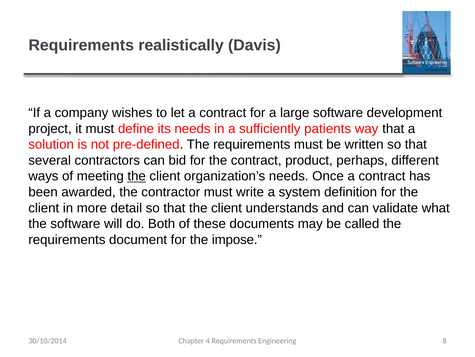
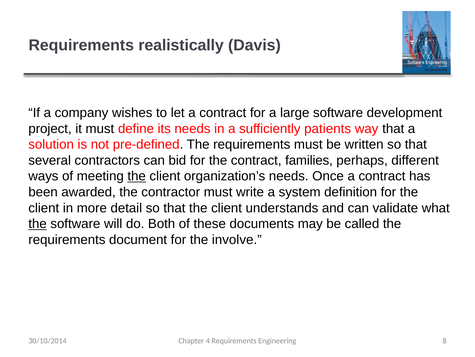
product: product -> families (309, 160)
the underline: none -> present (38, 223)
impose: impose -> involve (237, 239)
